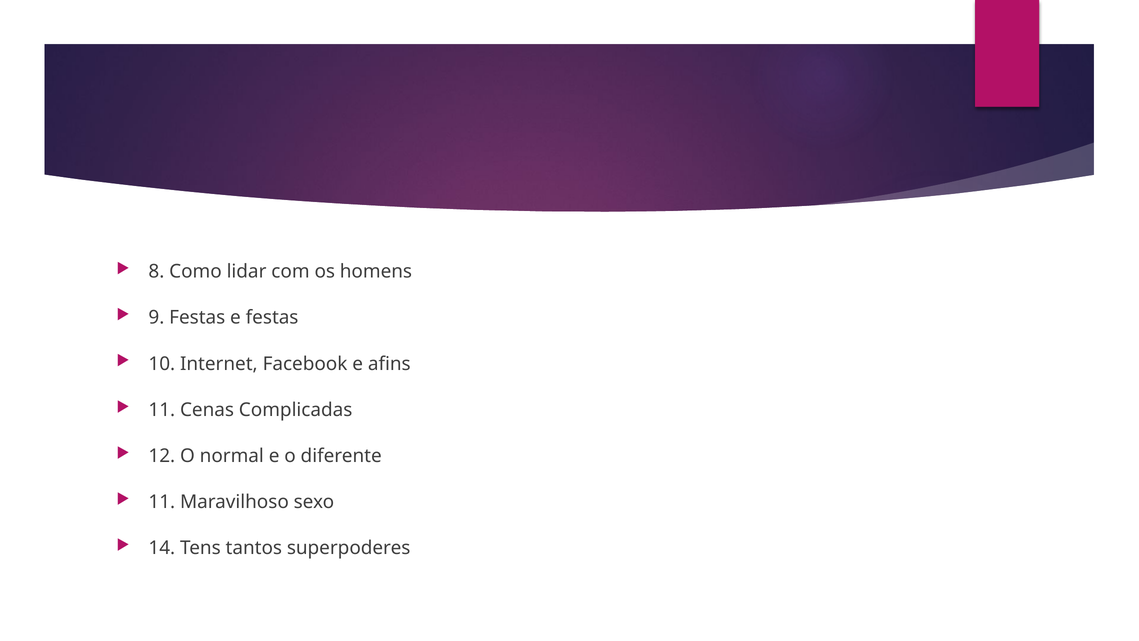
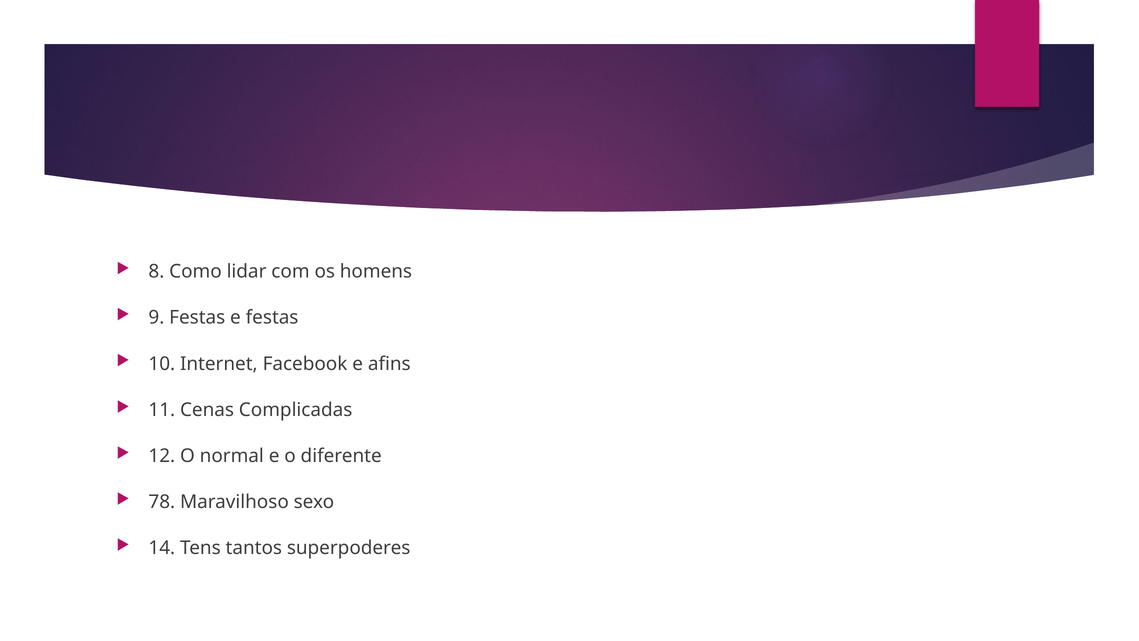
11: 11 -> 78 (162, 502)
